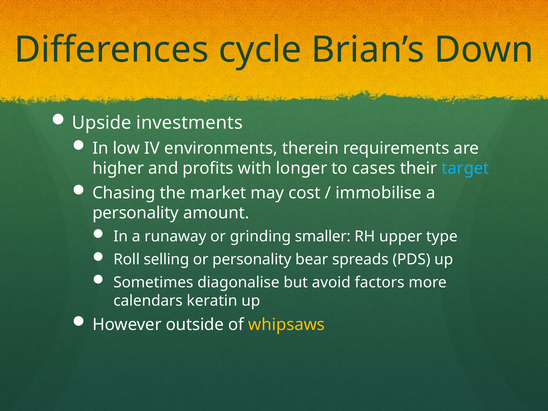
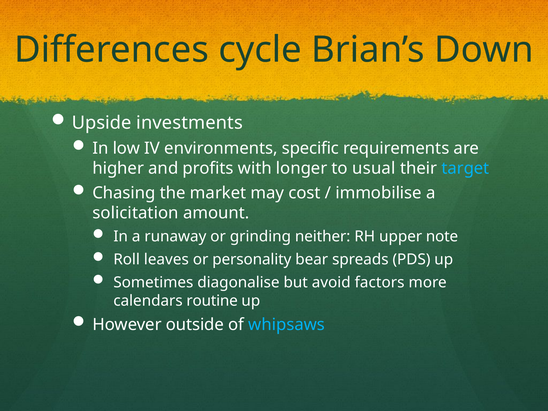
therein: therein -> specific (310, 148)
cases: cases -> usual (374, 168)
personality: personality -> solicitation (136, 213)
smaller: smaller -> neither (323, 237)
type: type -> note (442, 237)
selling: selling -> leaves (166, 260)
keratin: keratin -> routine (212, 301)
whipsaws colour: yellow -> light blue (287, 325)
